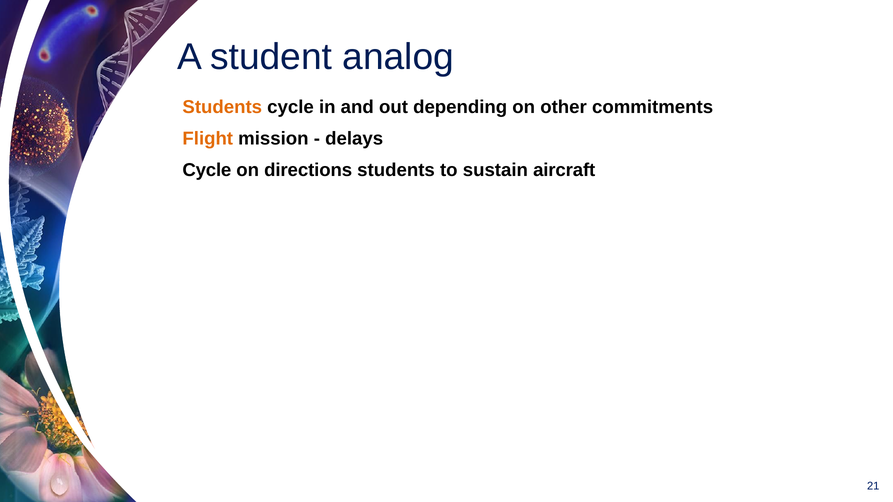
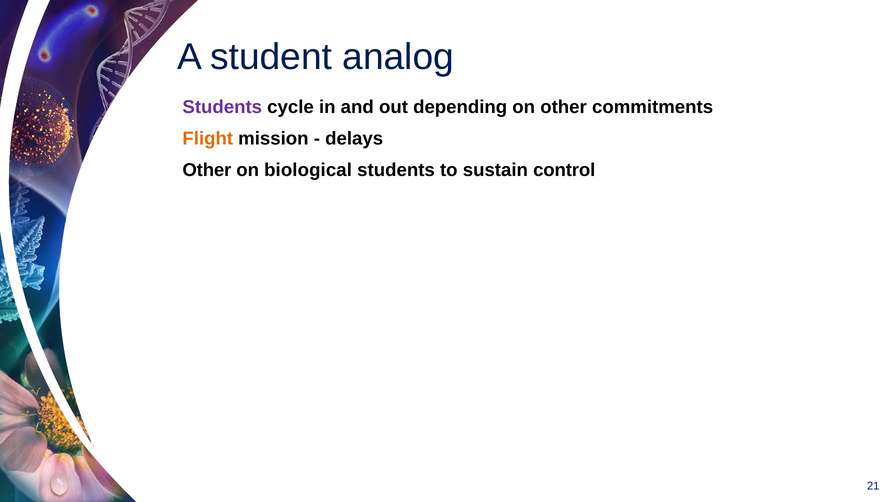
Students colour: orange -> purple (222, 107)
Cycle: Cycle -> Other (207, 170)
directions: directions -> biological (308, 170)
aircraft: aircraft -> control (564, 170)
